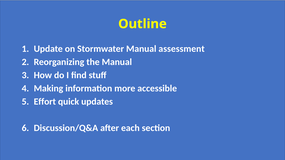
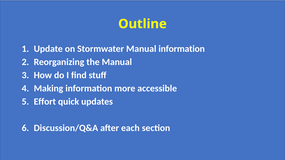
Manual assessment: assessment -> information (182, 49)
